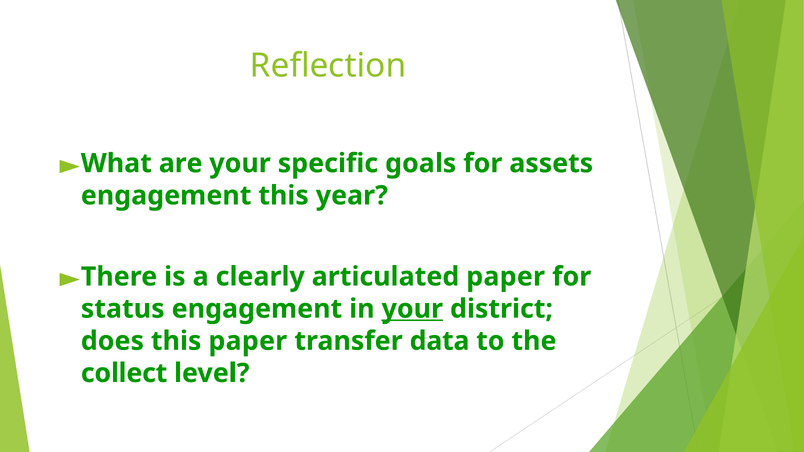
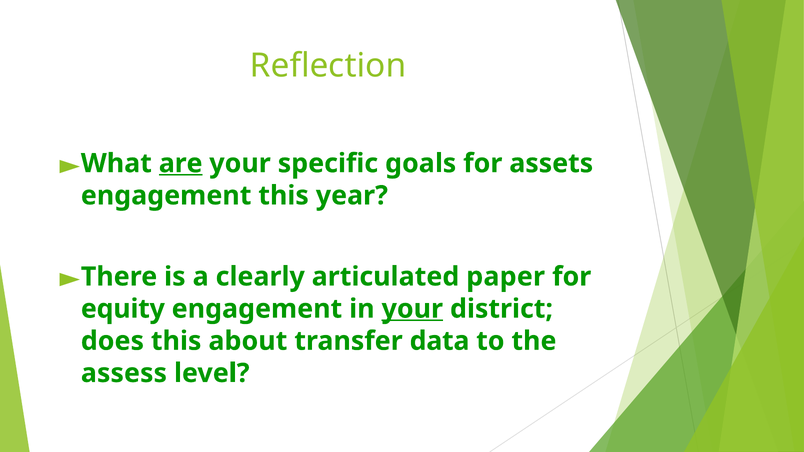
are underline: none -> present (181, 163)
status: status -> equity (123, 309)
this paper: paper -> about (248, 341)
collect: collect -> assess (124, 373)
